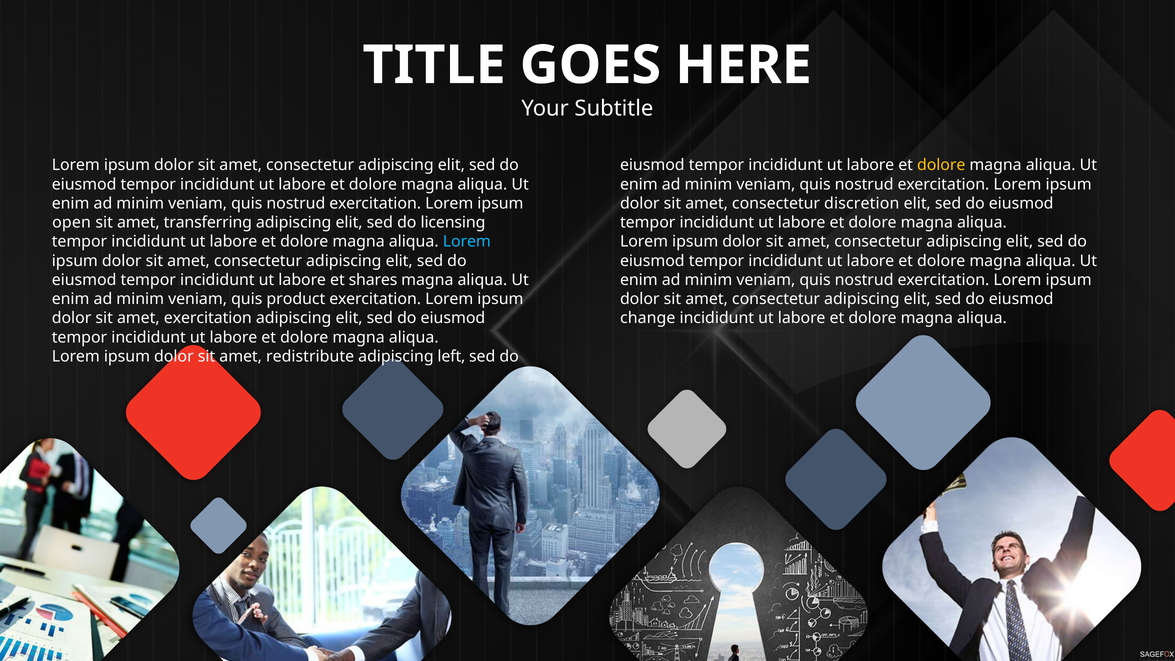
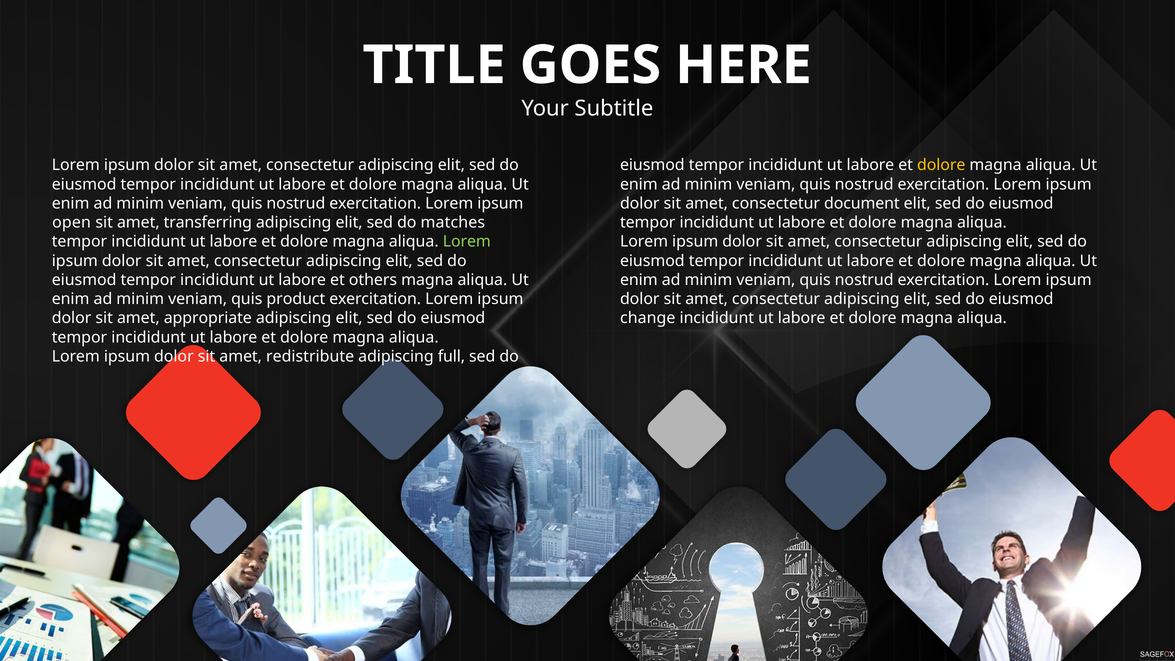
discretion: discretion -> document (862, 203)
licensing: licensing -> matches (453, 223)
Lorem colour: light blue -> light green (467, 242)
shares: shares -> others (373, 280)
amet exercitation: exercitation -> appropriate (208, 318)
left: left -> full (451, 356)
